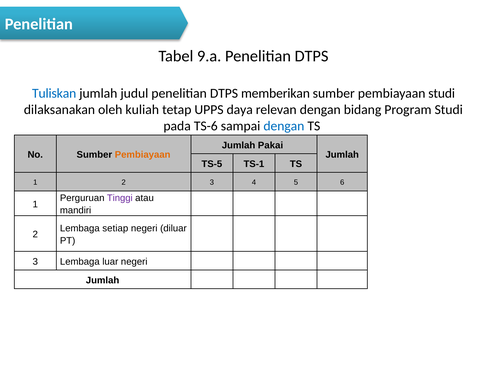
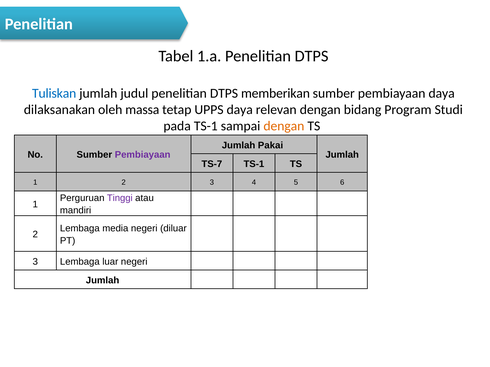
9.a: 9.a -> 1.a (209, 56)
pembiayaan studi: studi -> daya (442, 94)
kuliah: kuliah -> massa (142, 110)
pada TS-6: TS-6 -> TS-1 (206, 126)
dengan colour: blue -> orange (284, 126)
Pembiayaan colour: orange -> purple (143, 155)
TS-5: TS-5 -> TS-7 (212, 164)
setiap: setiap -> media (115, 229)
